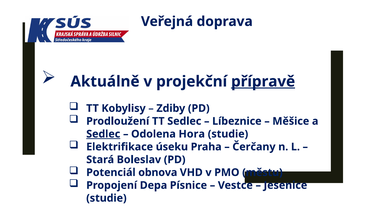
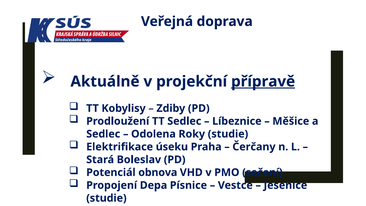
Sedlec underline: present -> none (103, 134)
Hora: Hora -> Roky (192, 134)
městu: městu -> sečení (262, 172)
